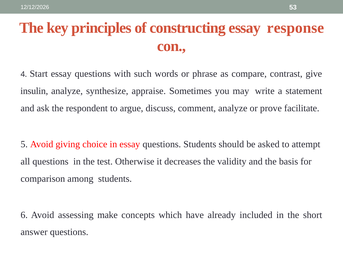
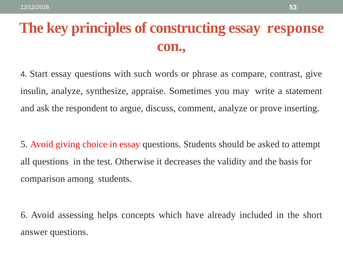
facilitate: facilitate -> inserting (302, 108)
make: make -> helps (107, 215)
